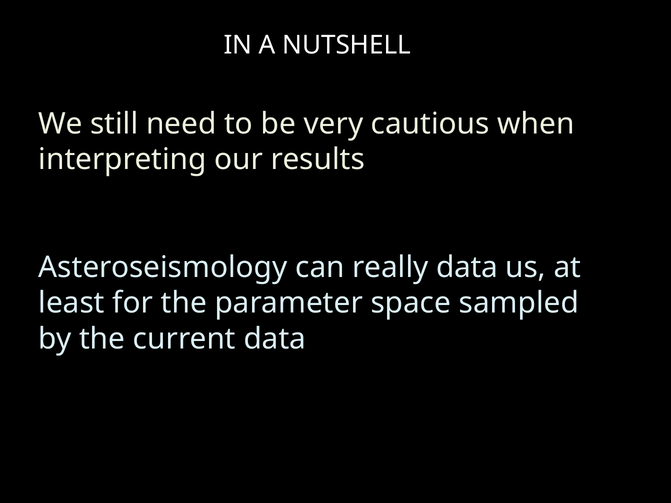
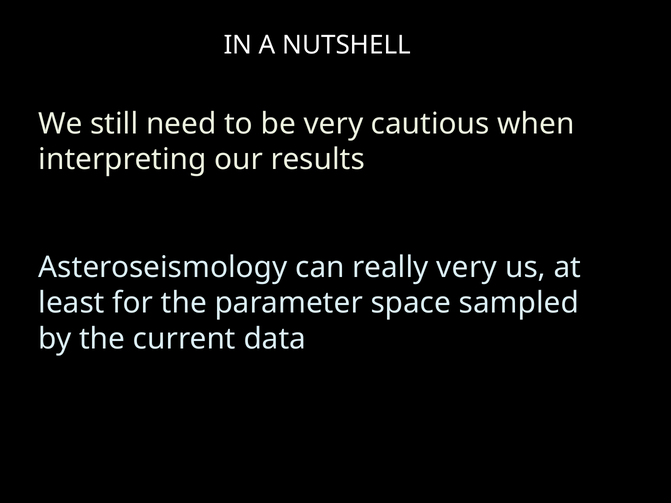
really data: data -> very (467, 267)
